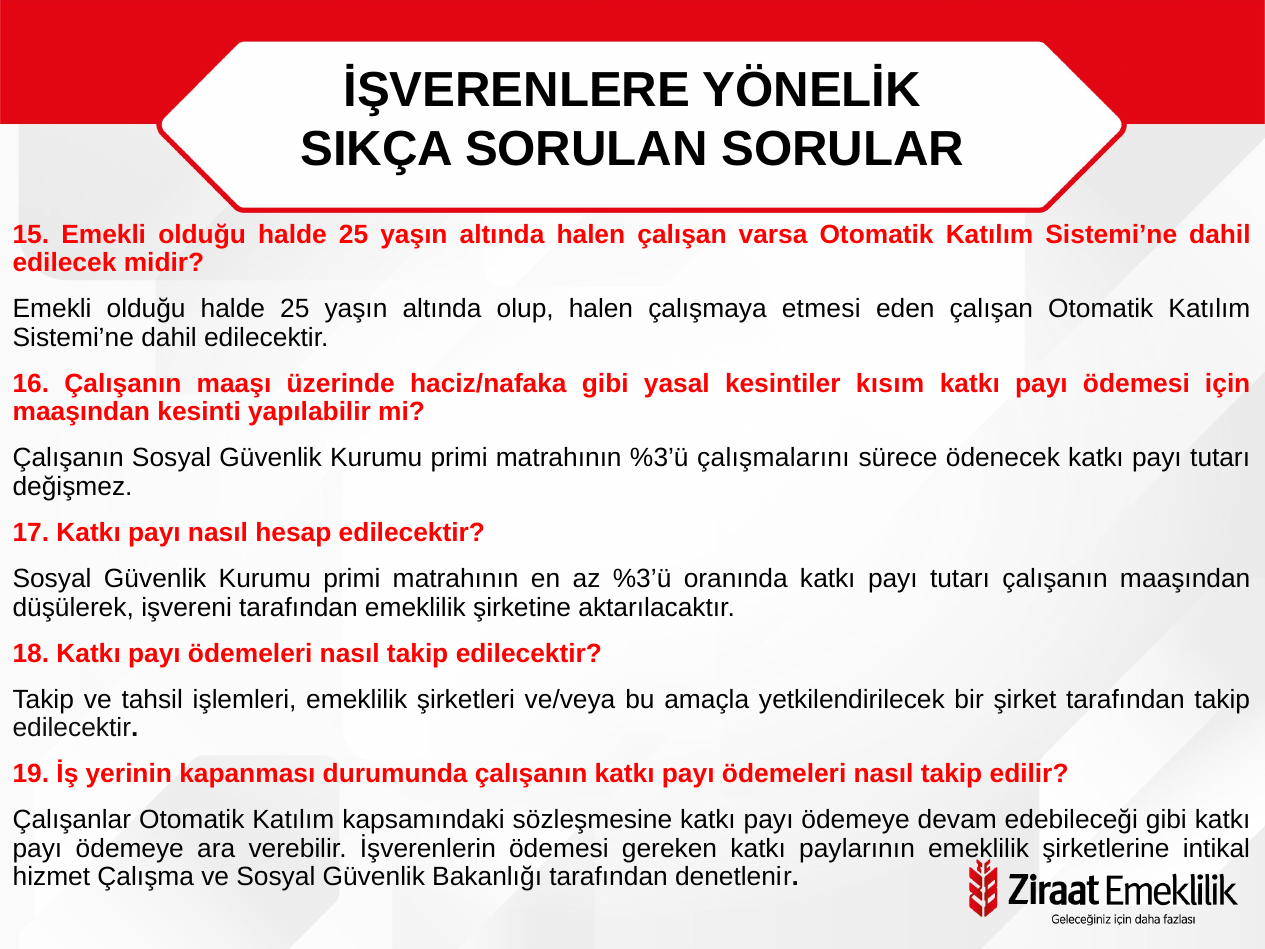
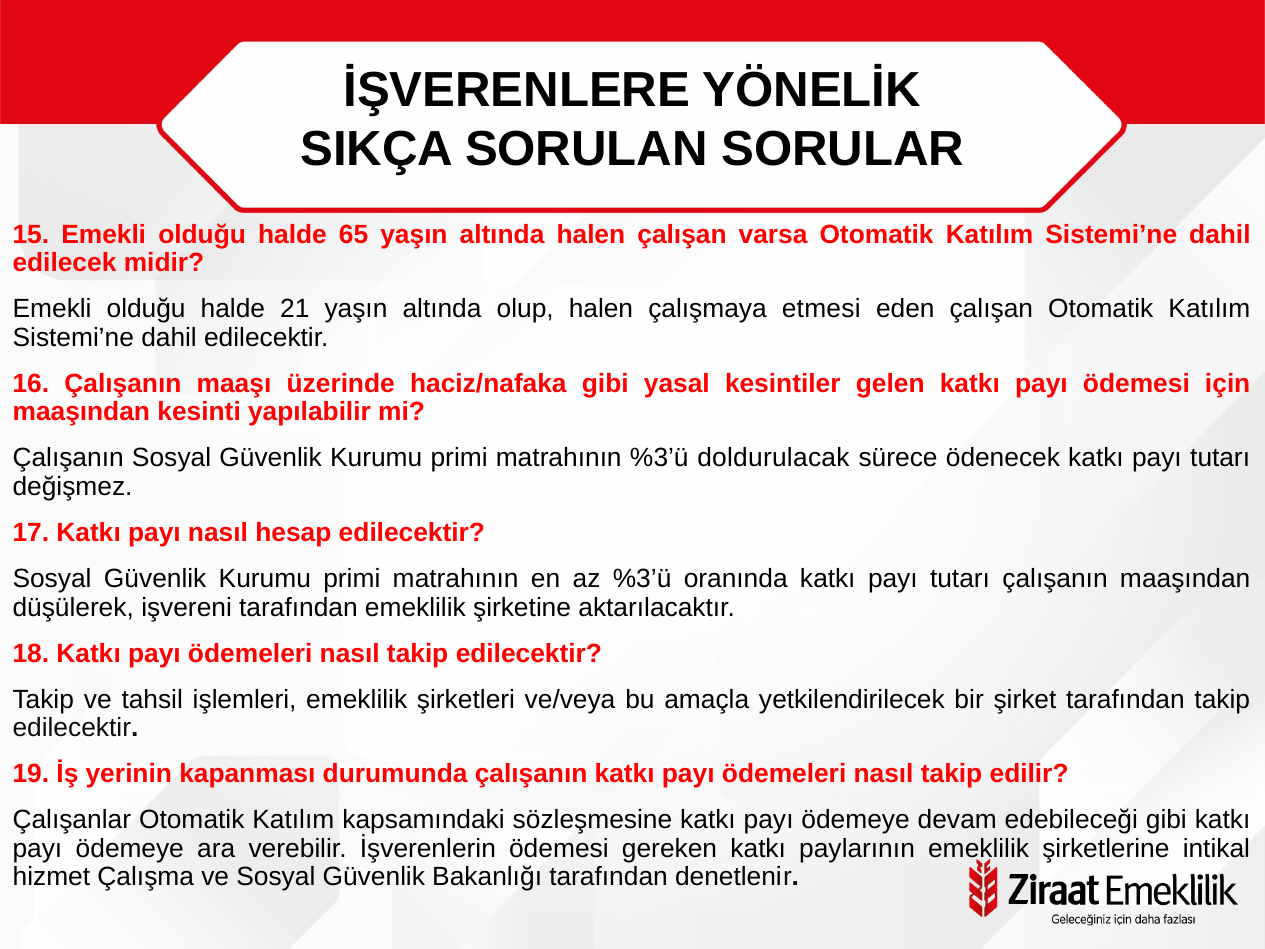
25: 25 -> 65 (354, 234)
25: 25 -> 21 (295, 309)
kısım: kısım -> gelen (890, 384)
çalışmalarını: çalışmalarını -> doldurulacak (773, 458)
